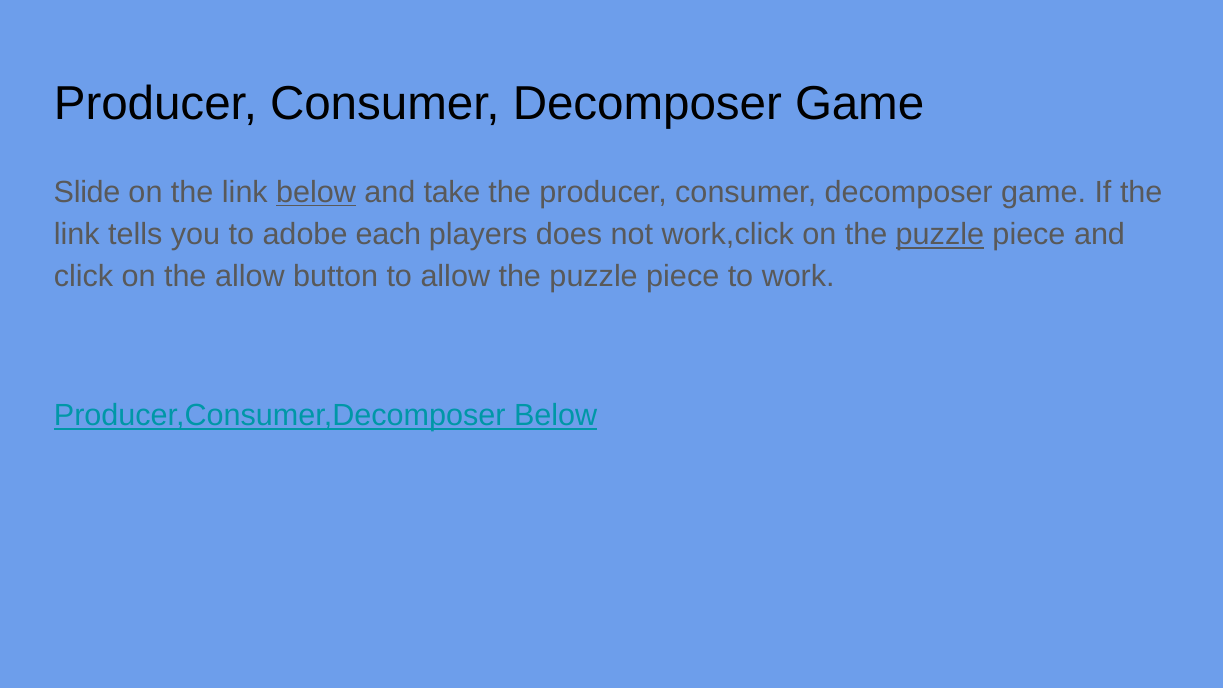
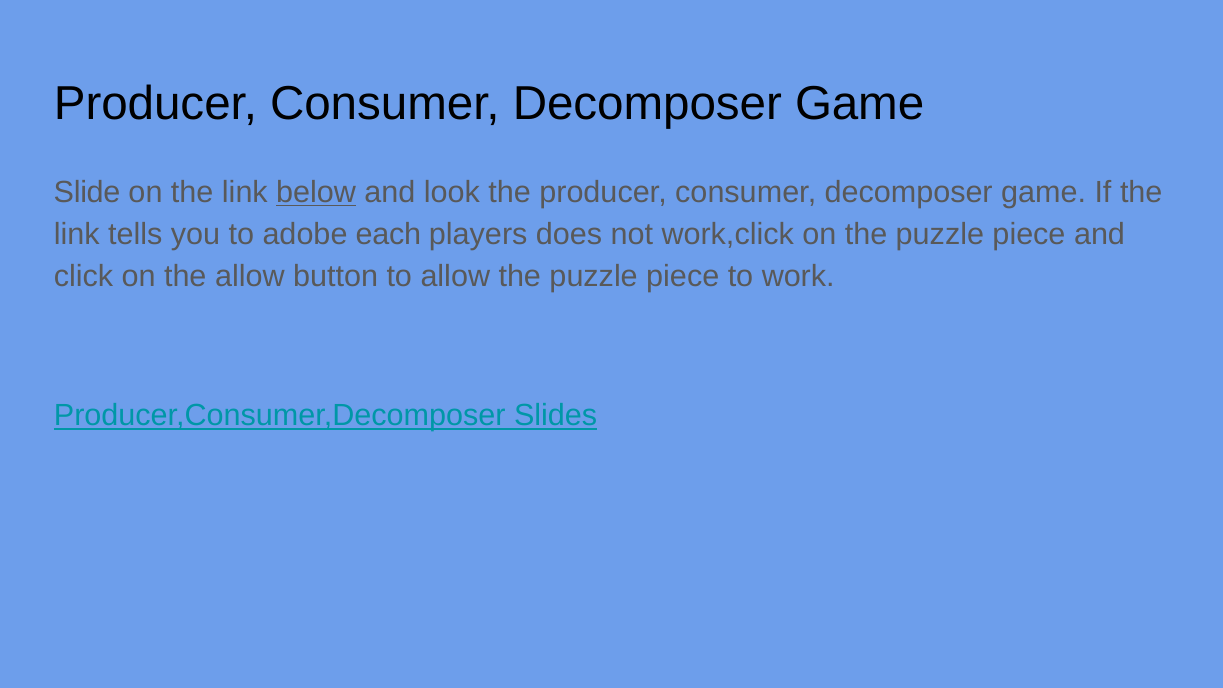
take: take -> look (452, 192)
puzzle underline: present -> none (940, 235)
Producer,Consumer,Decomposer Below: Below -> Slides (556, 415)
